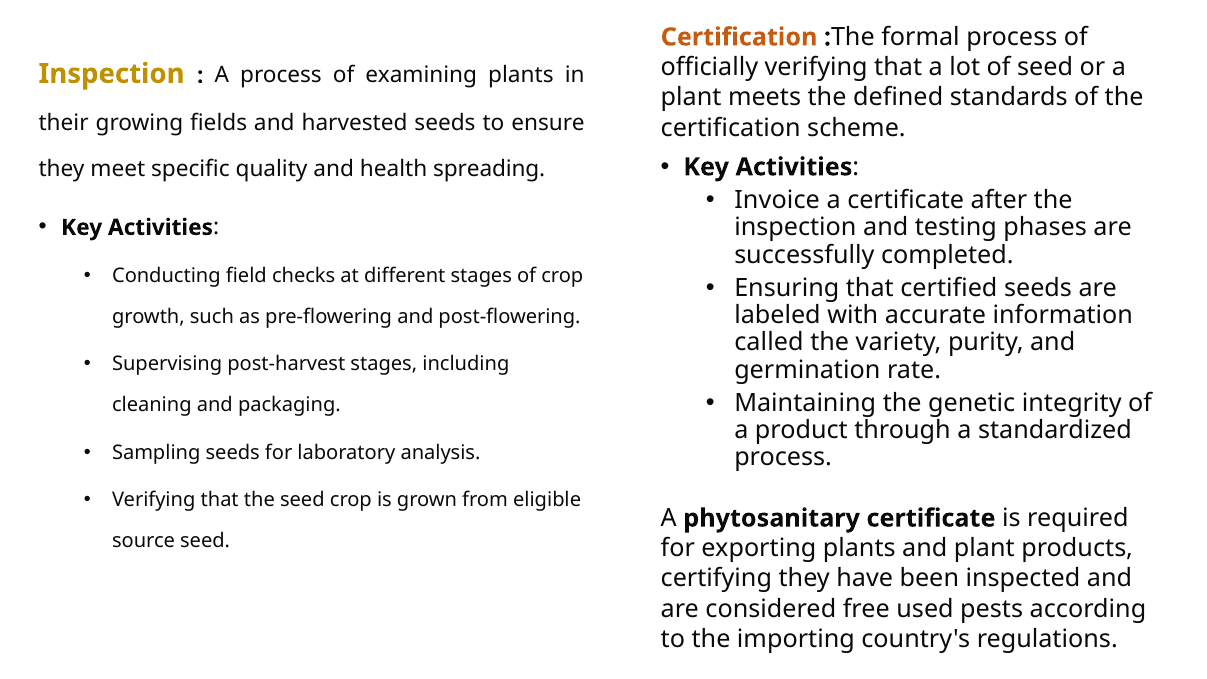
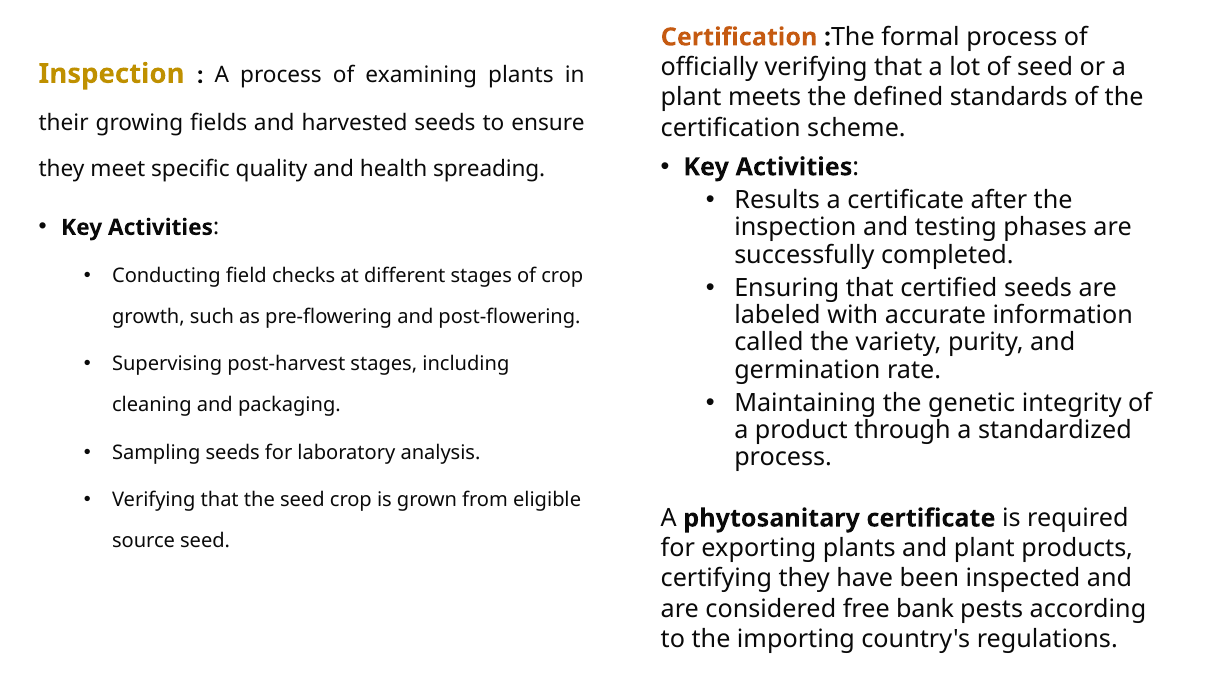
Invoice: Invoice -> Results (777, 200)
used: used -> bank (925, 609)
